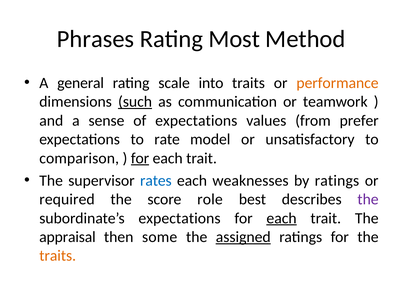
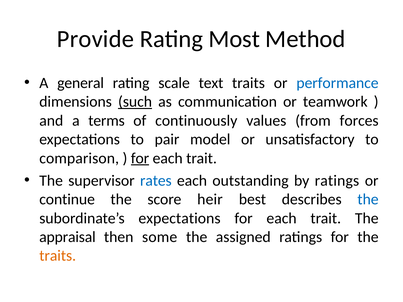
Phrases: Phrases -> Provide (96, 39)
into: into -> text (211, 83)
performance colour: orange -> blue (338, 83)
sense: sense -> terms (107, 121)
of expectations: expectations -> continuously (196, 121)
prefer: prefer -> forces (359, 121)
rate: rate -> pair (167, 139)
weaknesses: weaknesses -> outstanding (251, 181)
required: required -> continue (67, 200)
role: role -> heir (210, 200)
the colour: purple -> blue (368, 200)
each underline: present -> none (282, 218)
assigned underline: present -> none (243, 237)
